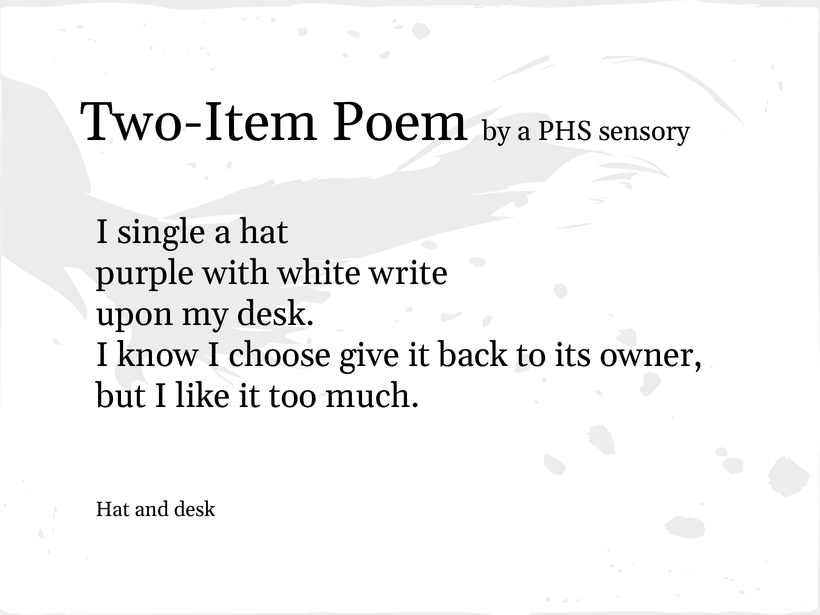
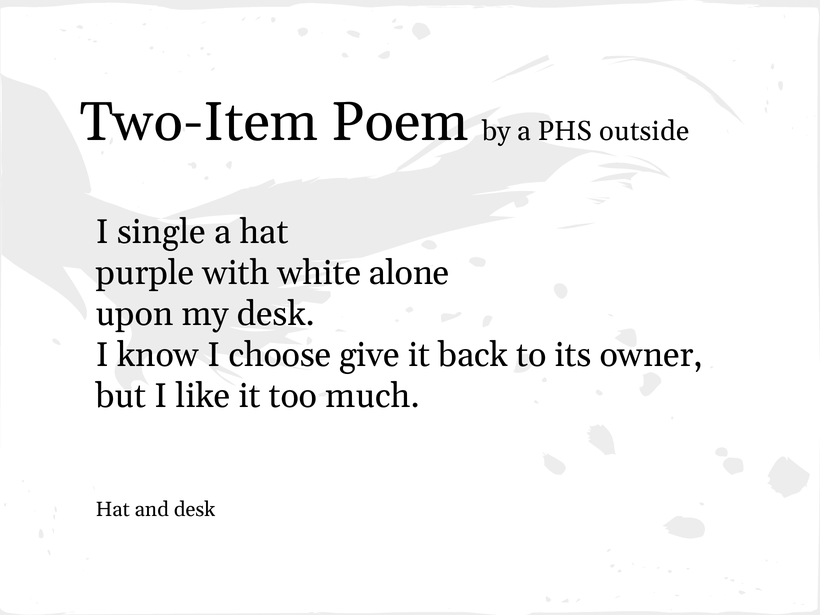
sensory: sensory -> outside (644, 131)
write: write -> alone (409, 273)
